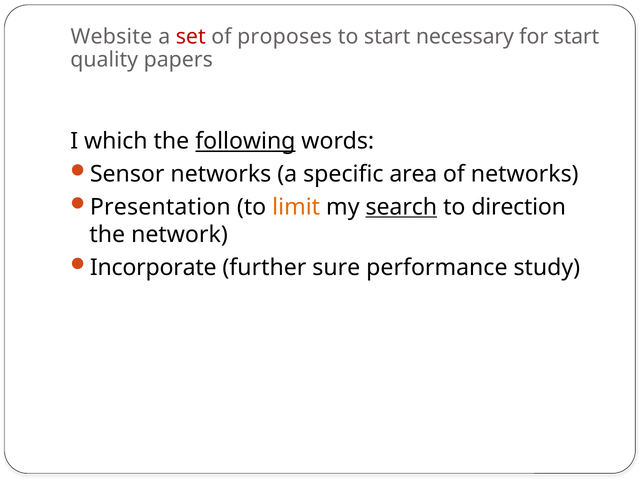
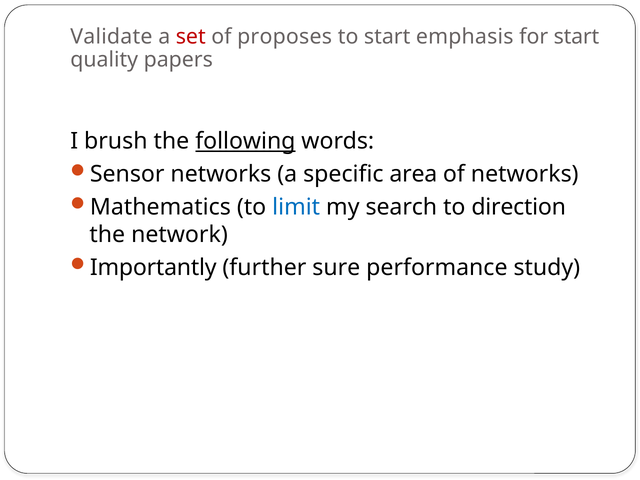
Website: Website -> Validate (111, 37)
necessary: necessary -> emphasis (465, 37)
which: which -> brush (116, 141)
Presentation: Presentation -> Mathematics (160, 207)
limit colour: orange -> blue (296, 207)
search underline: present -> none (401, 207)
Incorporate: Incorporate -> Importantly (153, 268)
